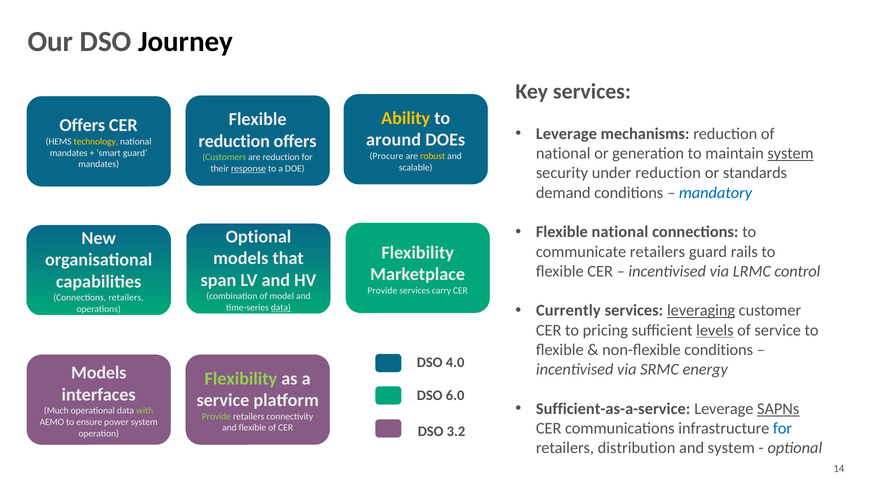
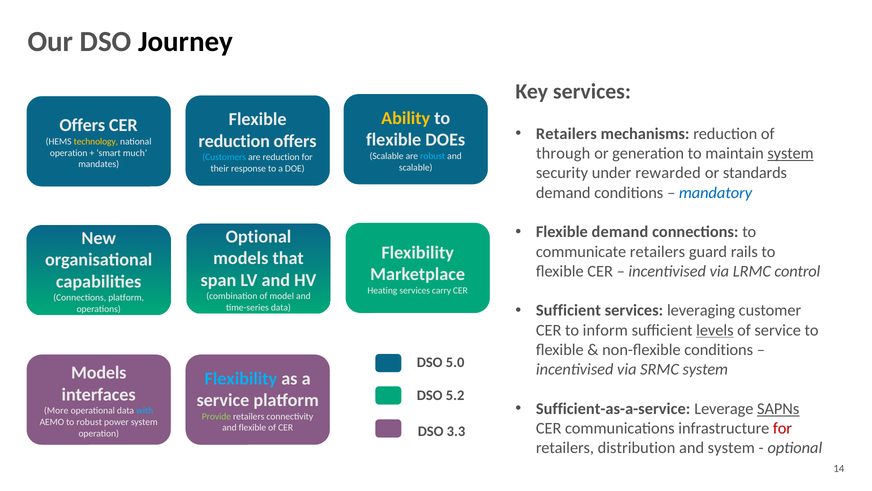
Leverage: Leverage -> Retailers (566, 134)
around: around -> flexible (394, 140)
national: national -> through (563, 153)
mandates: mandates -> operation (69, 153)
smart guard: guard -> much (135, 153)
Procure: Procure -> Scalable (387, 156)
robust colour: yellow -> light blue (433, 156)
Customers colour: light green -> light blue (224, 157)
response underline: present -> none (248, 169)
under reduction: reduction -> rewarded (668, 173)
Flexible national: national -> demand (620, 232)
Provide: Provide -> Heating (382, 290)
Connections retailers: retailers -> platform (126, 298)
Currently: Currently -> Sufficient (568, 310)
leveraging underline: present -> none (701, 310)
data underline: present -> none (281, 307)
pricing: pricing -> inform (605, 330)
4.0: 4.0 -> 5.0 (455, 362)
SRMC energy: energy -> system (705, 369)
Flexibility colour: light green -> light blue (241, 378)
6.0: 6.0 -> 5.2 (455, 395)
Much: Much -> More (56, 410)
with colour: light green -> light blue (145, 410)
to ensure: ensure -> robust (89, 422)
for colour: blue -> red (782, 428)
3.2: 3.2 -> 3.3 (456, 431)
